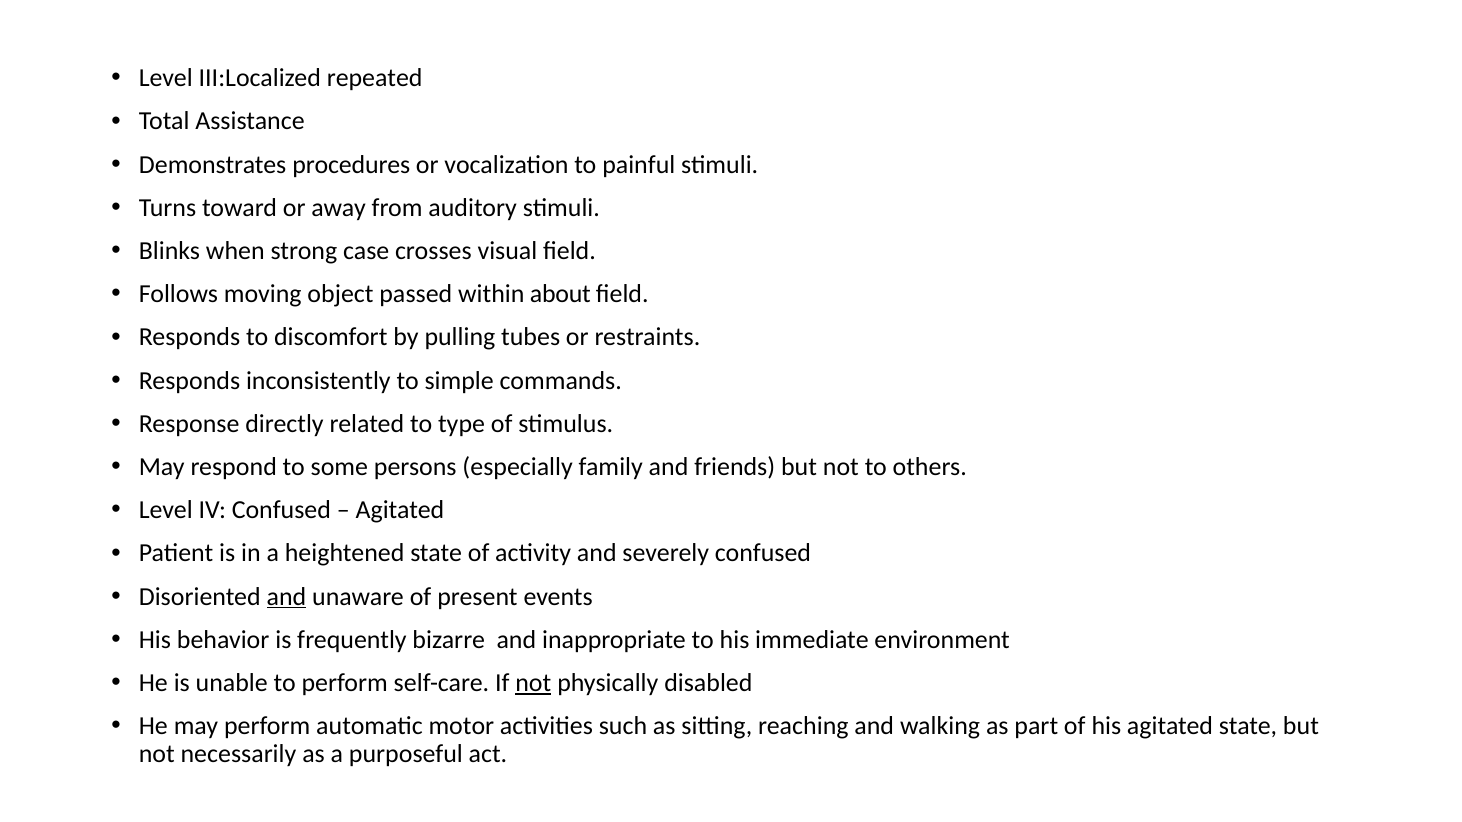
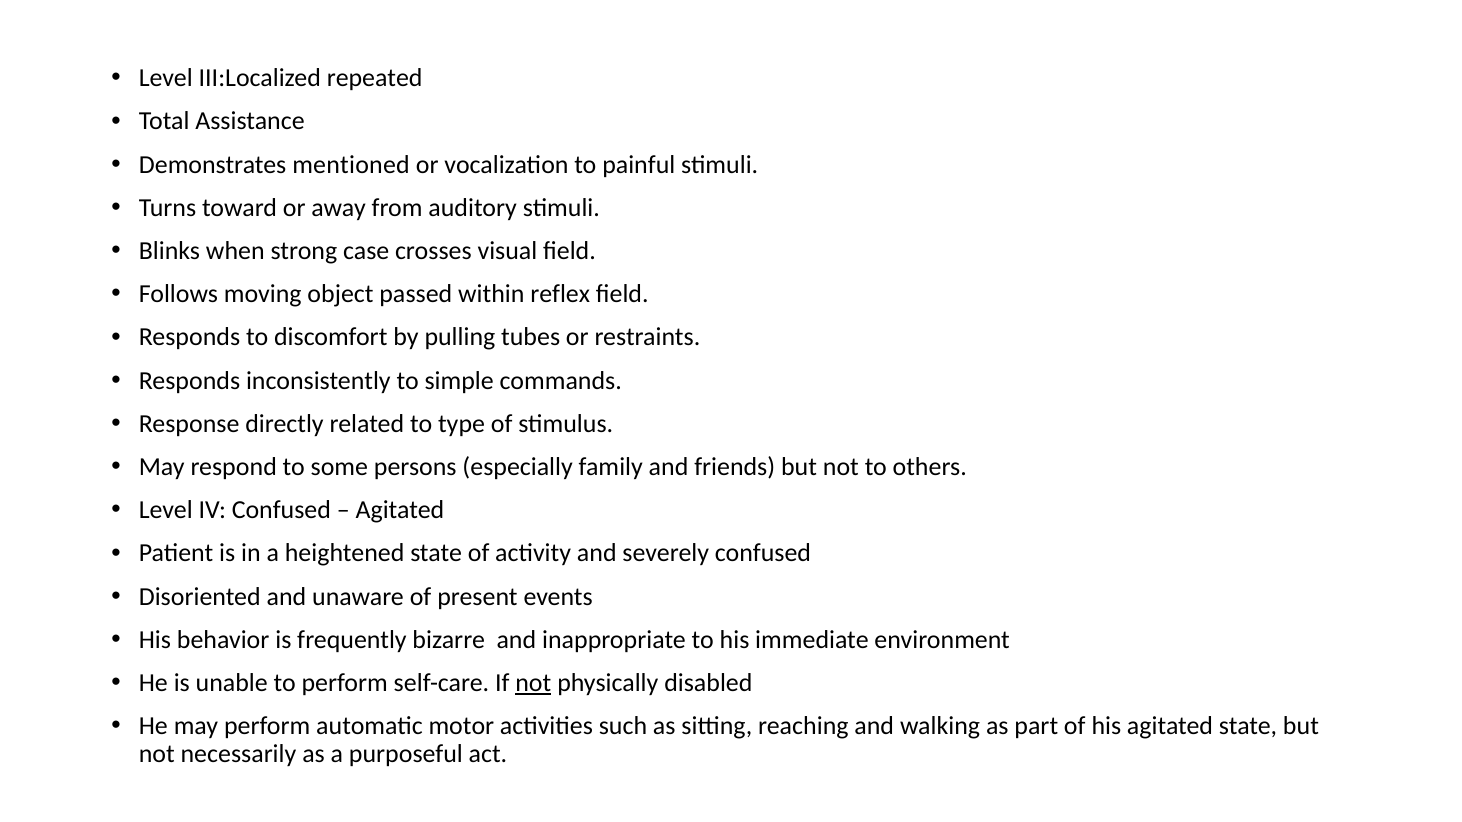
procedures: procedures -> mentioned (351, 165)
about: about -> reflex (560, 294)
and underline: present -> none (286, 597)
